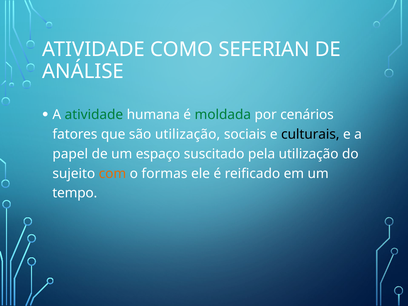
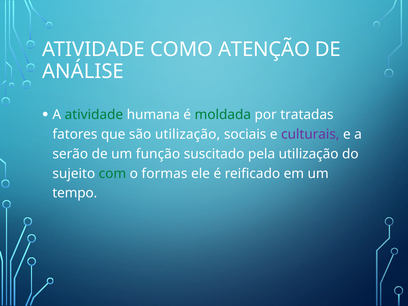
SEFERIAN: SEFERIAN -> ATENÇÃO (264, 49)
cenários: cenários -> tratadas (307, 115)
culturais colour: black -> purple (310, 134)
papel: papel -> serão (70, 154)
espaço: espaço -> função (158, 154)
com colour: orange -> green (112, 174)
